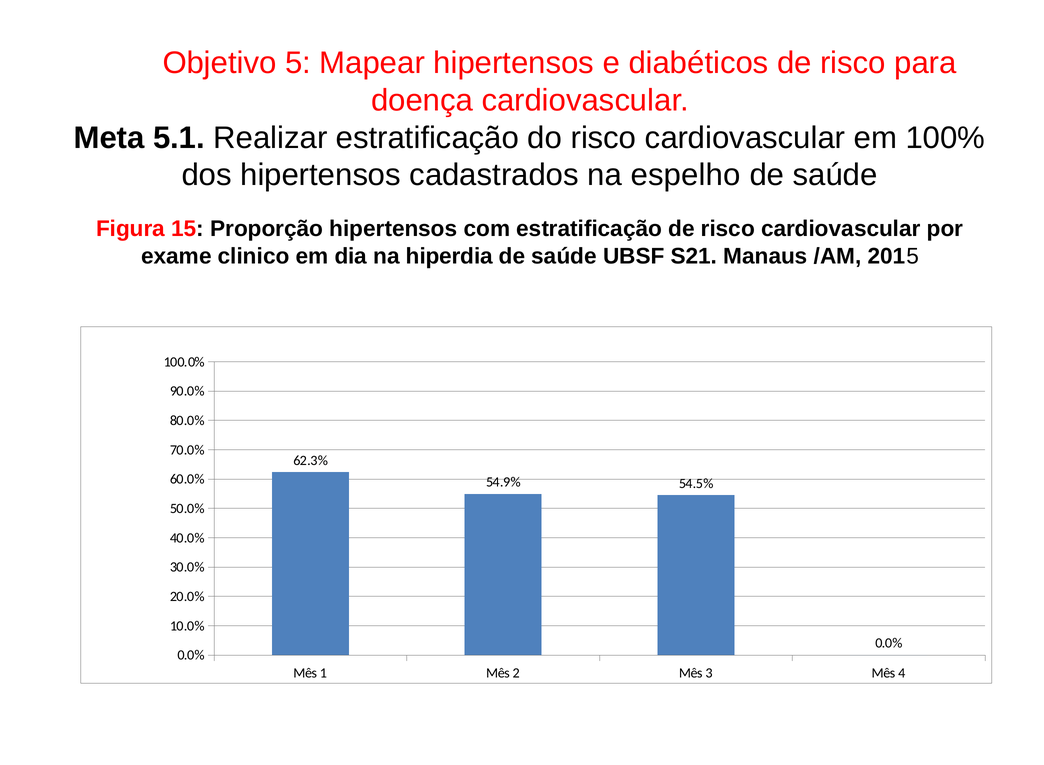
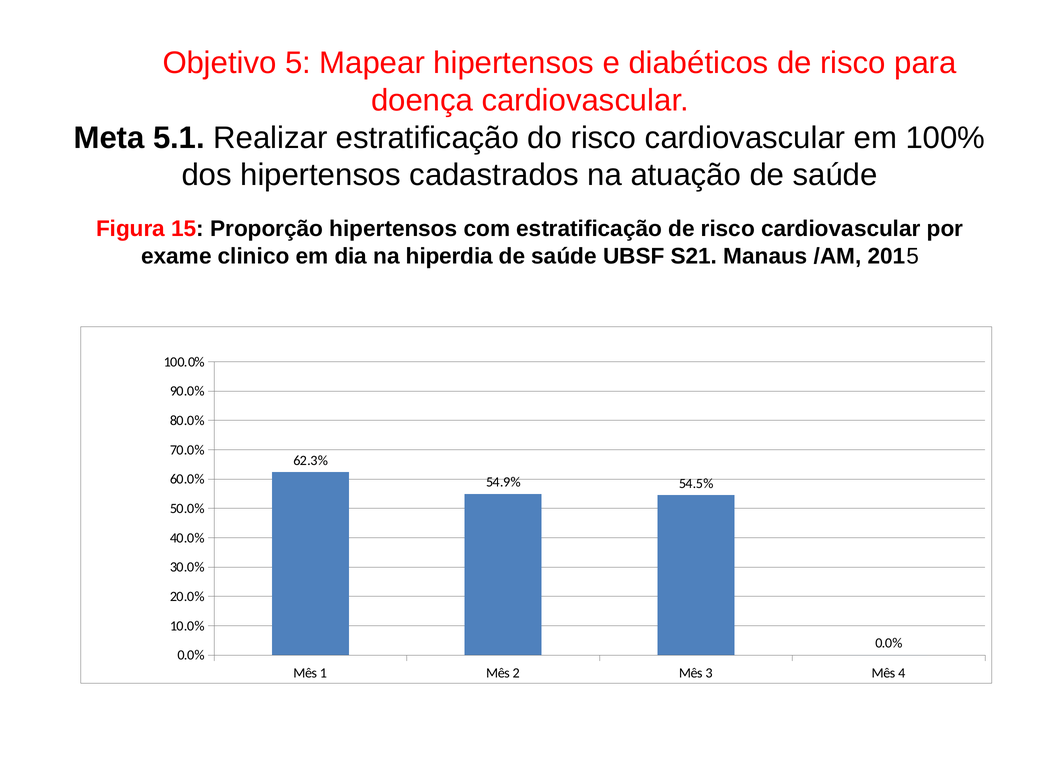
espelho: espelho -> atuação (686, 175)
